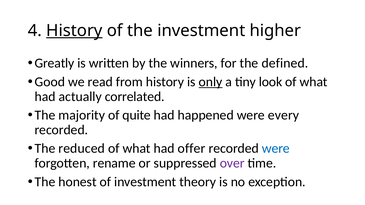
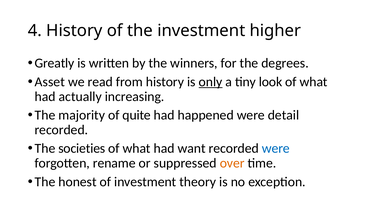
History underline: present -> none (74, 31)
defined: defined -> degrees (285, 63)
Good: Good -> Asset (50, 82)
correlated: correlated -> increasing (135, 97)
every: every -> detail (284, 115)
reduced: reduced -> societies (82, 149)
offer: offer -> want (192, 149)
over colour: purple -> orange (232, 163)
